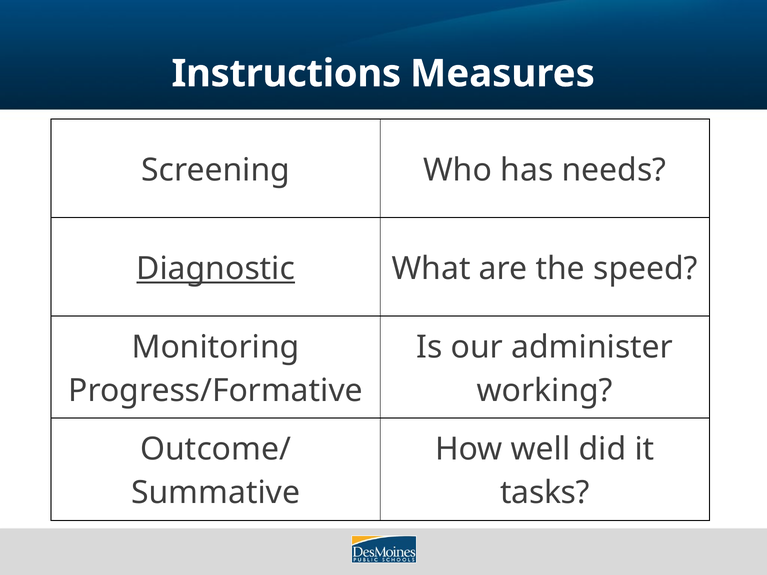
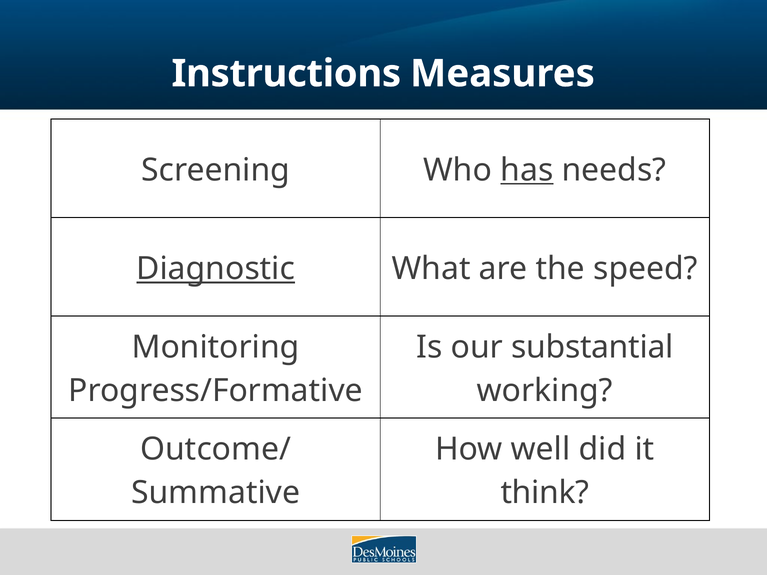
has underline: none -> present (527, 170)
administer: administer -> substantial (592, 347)
tasks: tasks -> think (545, 493)
